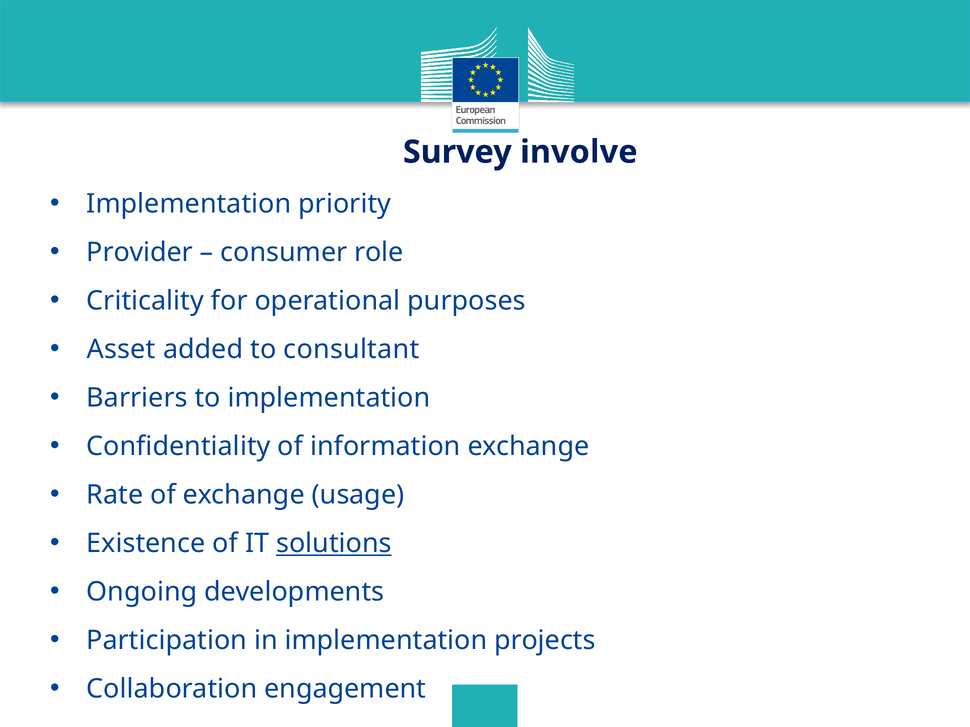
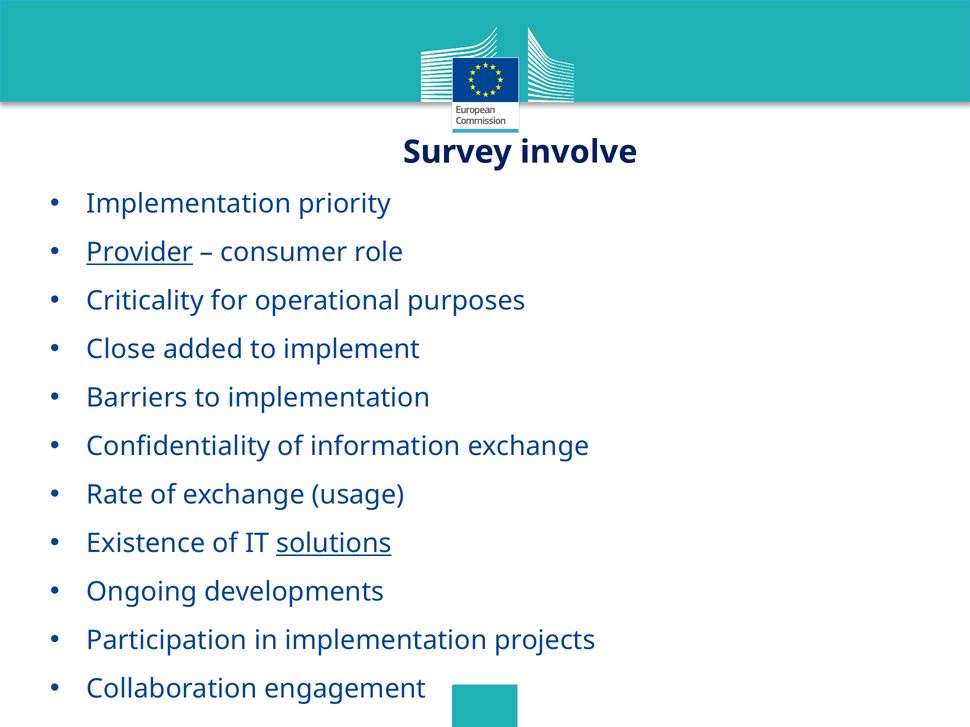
Provider underline: none -> present (140, 253)
Asset: Asset -> Close (121, 350)
consultant: consultant -> implement (352, 350)
